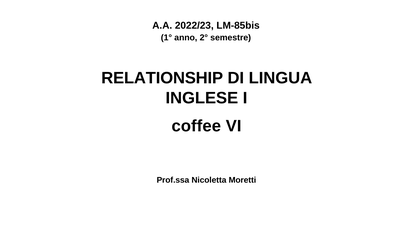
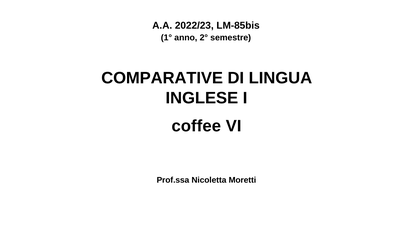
RELATIONSHIP: RELATIONSHIP -> COMPARATIVE (162, 78)
